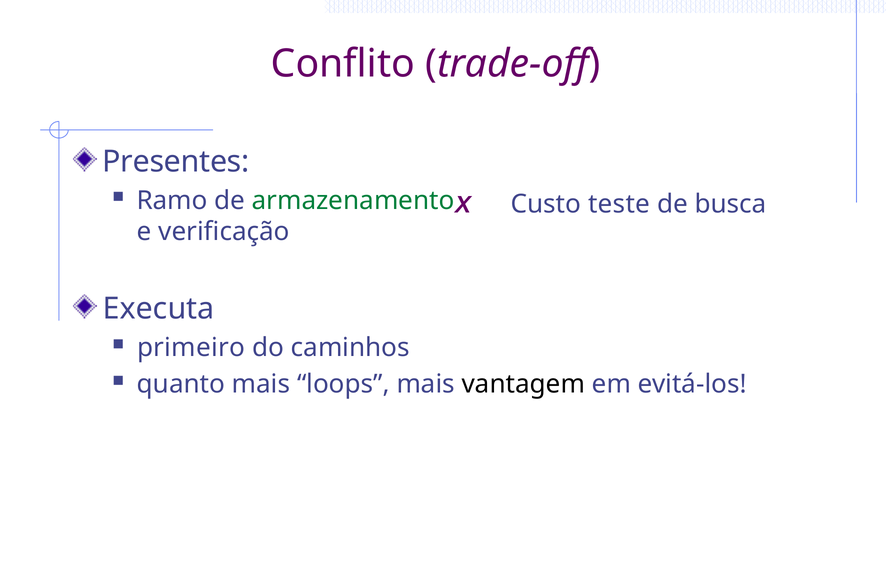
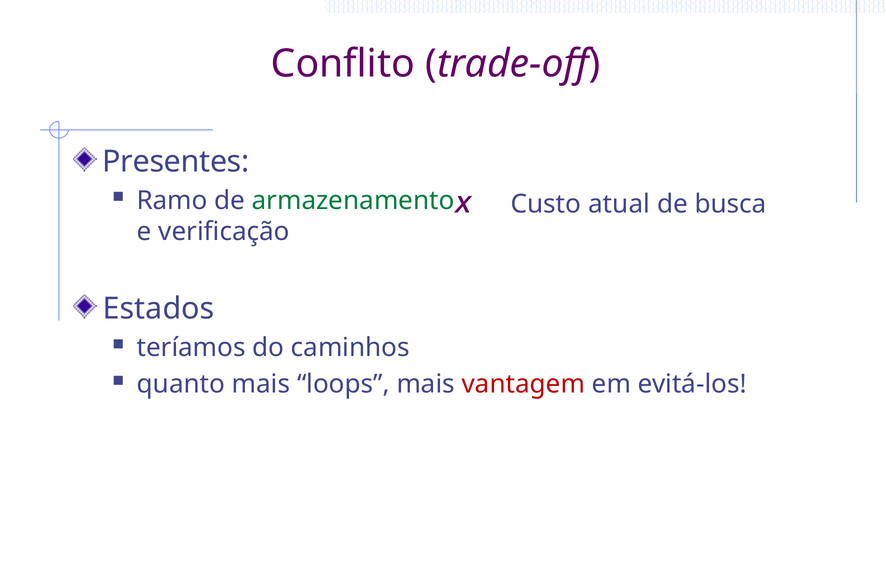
teste: teste -> atual (619, 204)
Executa: Executa -> Estados (159, 309)
primeiro: primeiro -> teríamos (191, 348)
vantagem colour: black -> red (523, 384)
